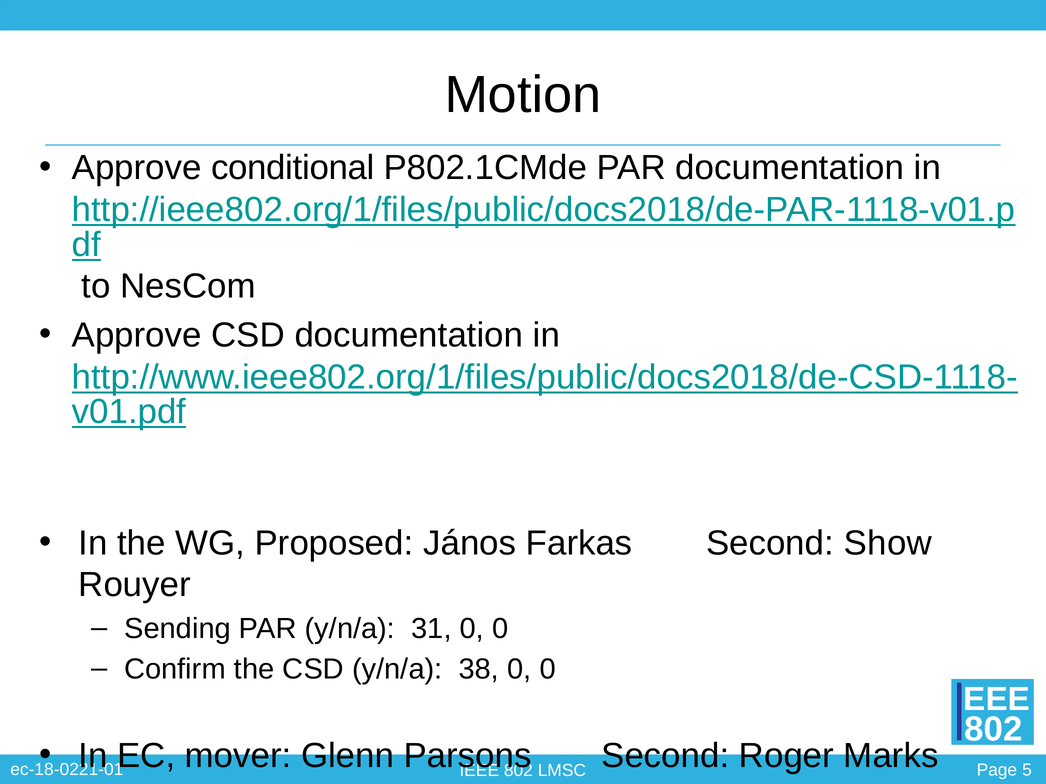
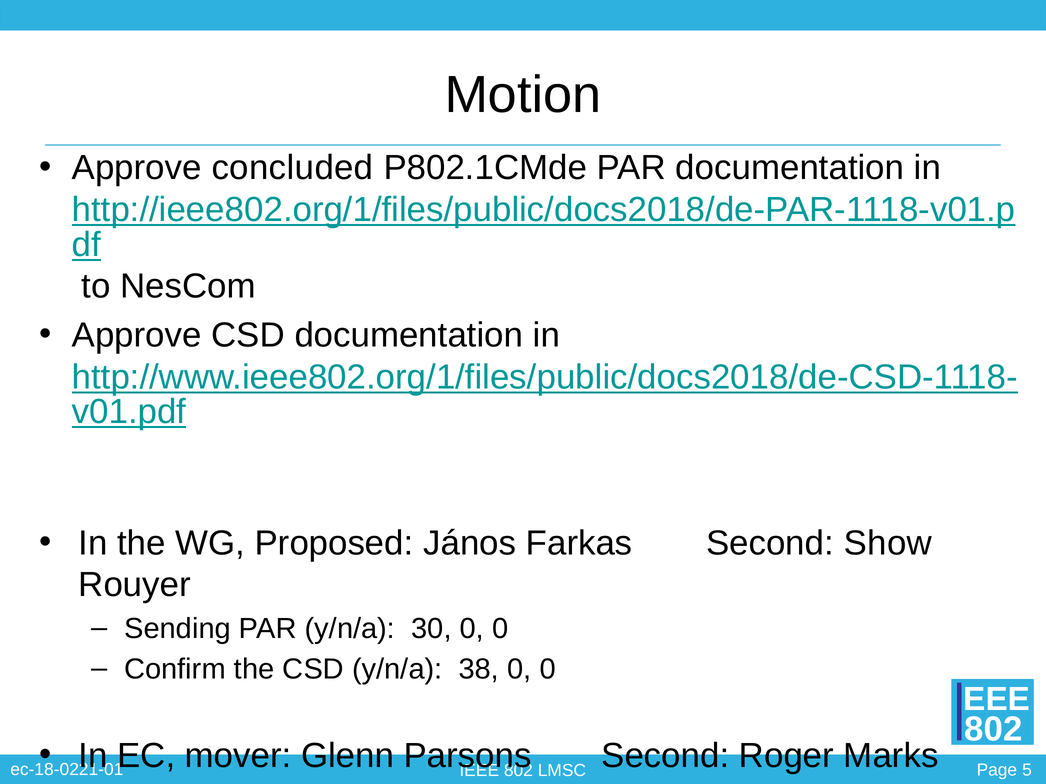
conditional: conditional -> concluded (292, 168)
31: 31 -> 30 (432, 629)
